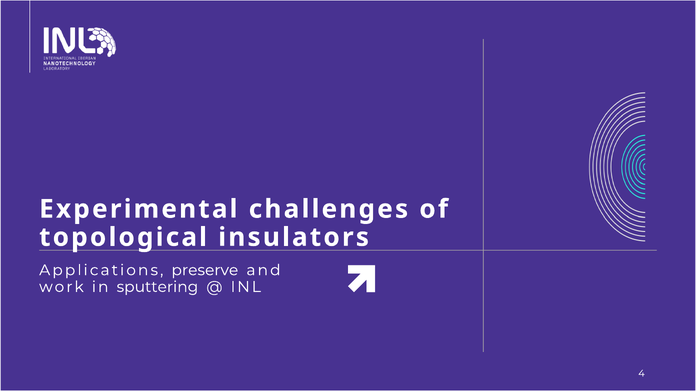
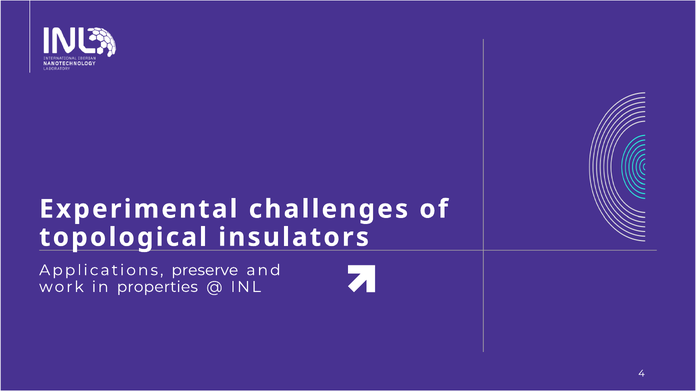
sputtering: sputtering -> properties (157, 287)
